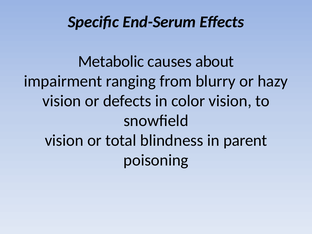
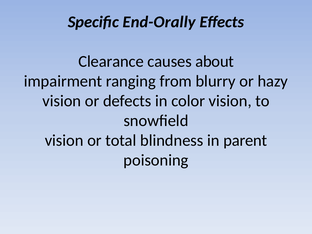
End-Serum: End-Serum -> End-Orally (159, 22)
Metabolic: Metabolic -> Clearance (111, 61)
